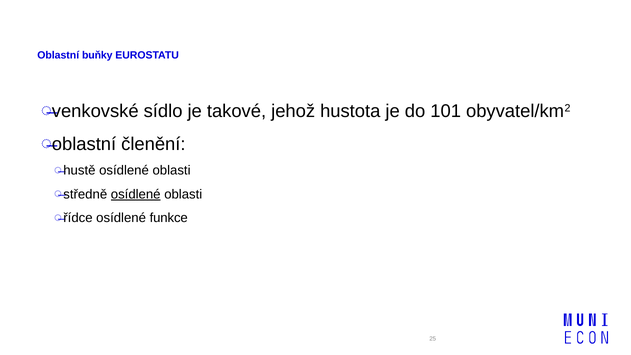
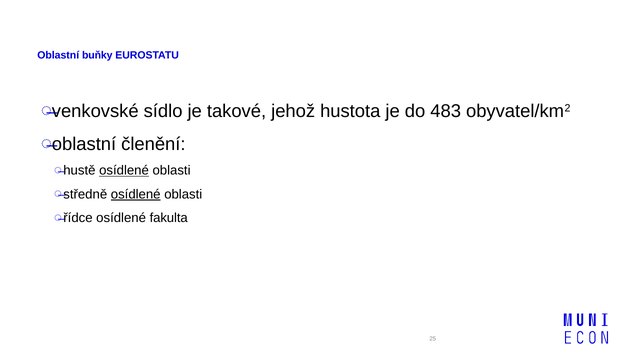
101: 101 -> 483 (446, 111)
osídlené underline: none -> present (124, 171)
funkce: funkce -> fakulta (169, 218)
